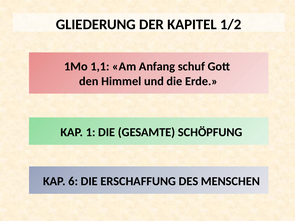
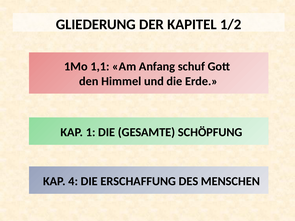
6: 6 -> 4 (73, 182)
